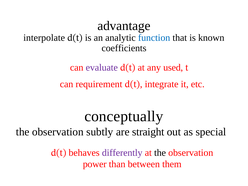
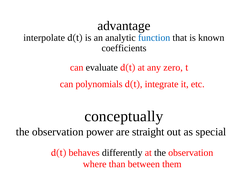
evaluate colour: purple -> black (102, 68)
used: used -> zero (173, 68)
requirement: requirement -> polynomials (99, 84)
subtly: subtly -> power (100, 132)
differently colour: purple -> black (122, 153)
power: power -> where (95, 164)
